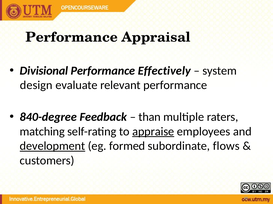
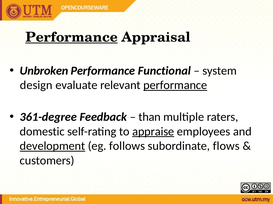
Performance underline: none -> present (72, 37)
Divisional: Divisional -> Unbroken (44, 71)
Effectively: Effectively -> Functional (164, 71)
performance underline: none -> present (175, 85)
840-degree: 840-degree -> 361-degree (48, 117)
matching: matching -> domestic (42, 132)
formed: formed -> follows (127, 146)
